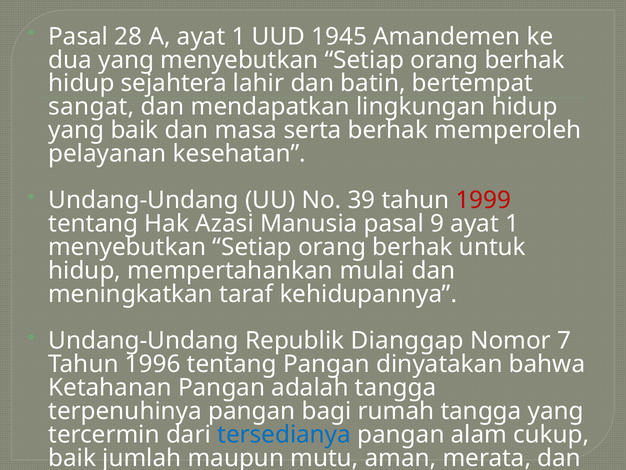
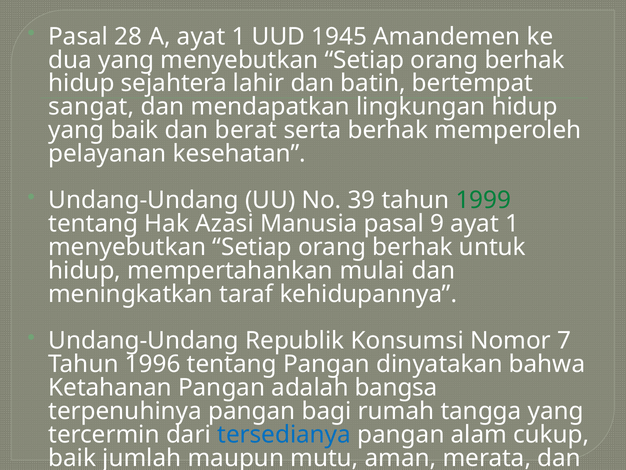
masa: masa -> berat (246, 130)
1999 colour: red -> green (483, 200)
Dianggap: Dianggap -> Konsumsi (407, 341)
adalah tangga: tangga -> bangsa (396, 387)
